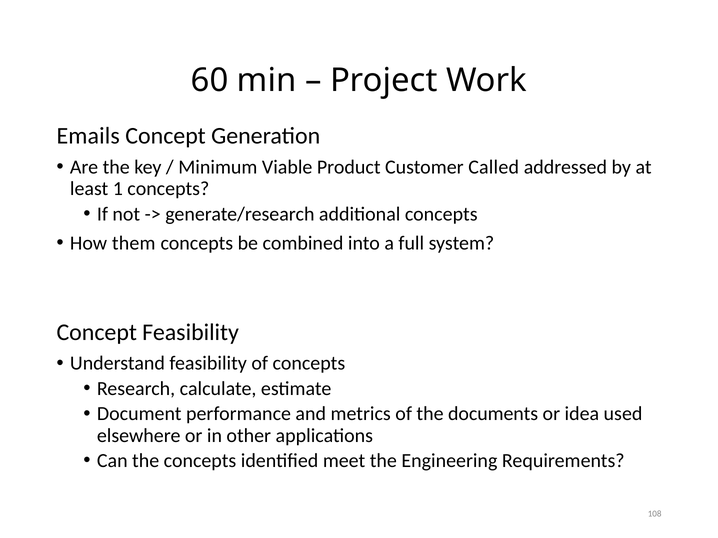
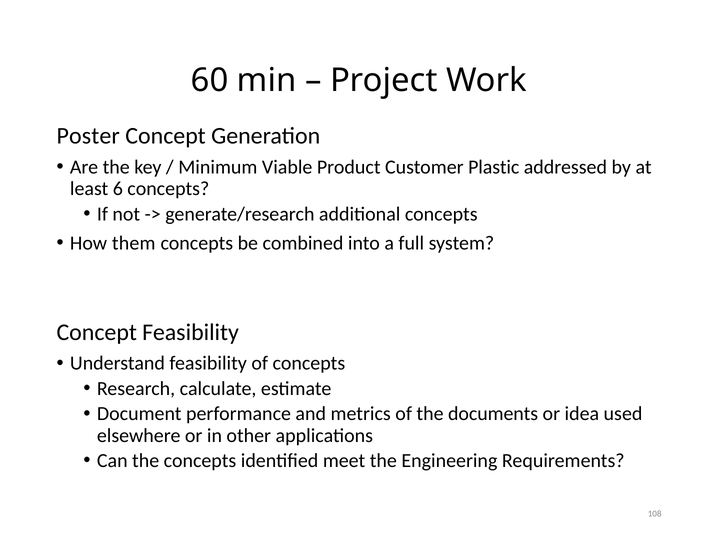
Emails: Emails -> Poster (88, 136)
Called: Called -> Plastic (494, 167)
1: 1 -> 6 (118, 189)
